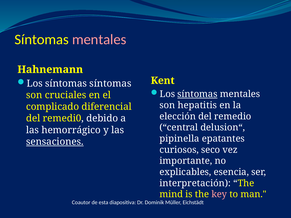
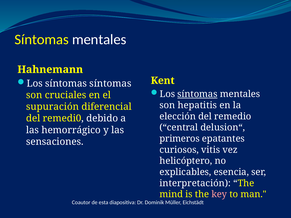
mentales colour: pink -> white (99, 40)
complicado: complicado -> supuración (53, 107)
pipinella: pipinella -> primeros (180, 139)
sensaciones underline: present -> none (55, 142)
seco: seco -> vitis (211, 150)
importante: importante -> helicóptero (186, 161)
